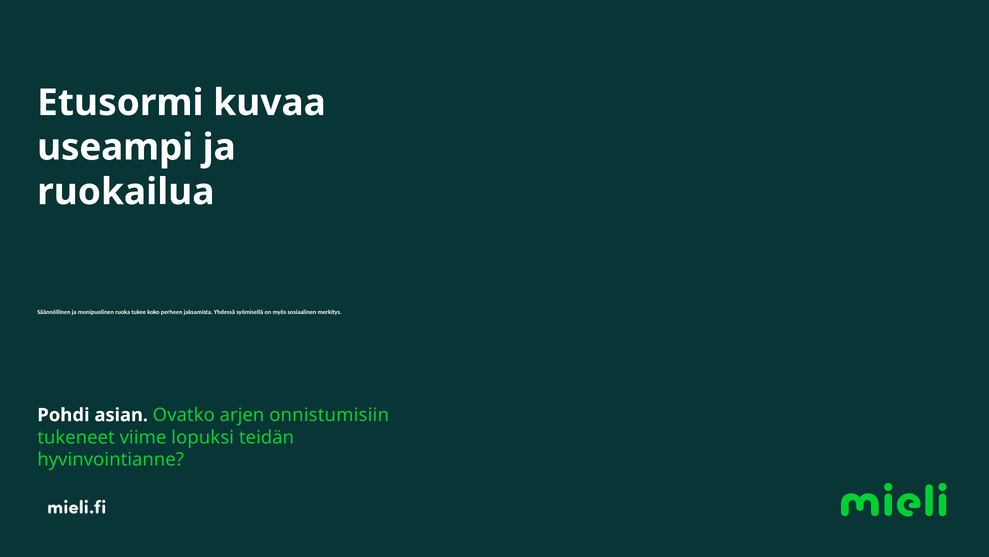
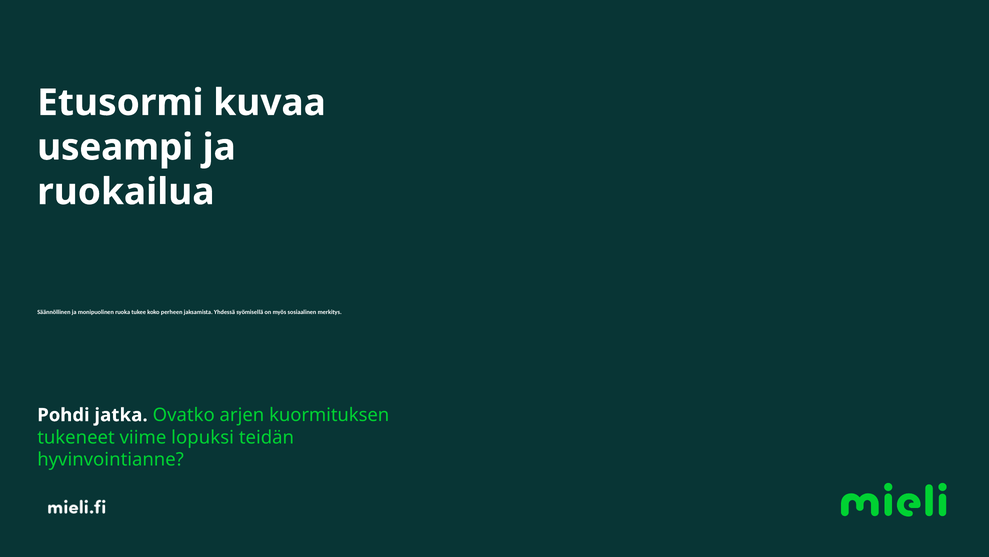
asian: asian -> jatka (121, 415)
onnistumisiin: onnistumisiin -> kuormituksen (329, 415)
